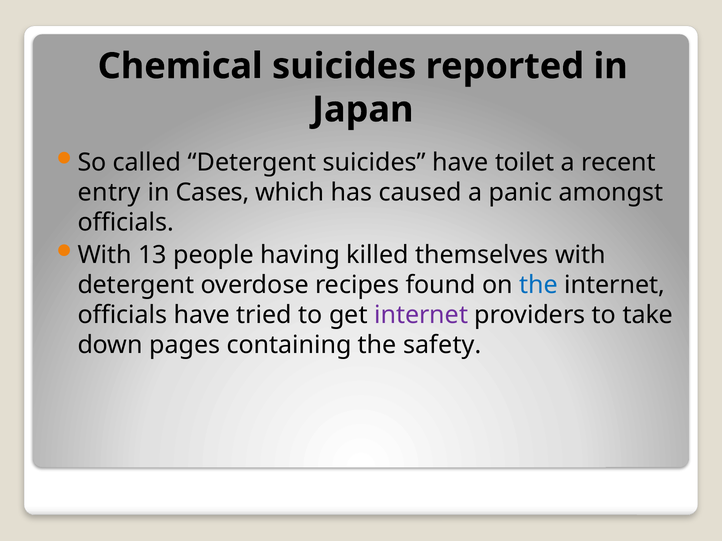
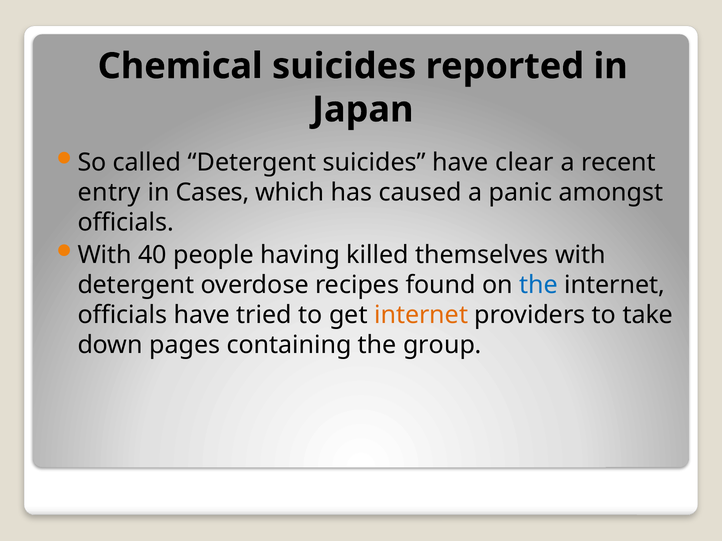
toilet: toilet -> clear (524, 162)
13: 13 -> 40 (152, 255)
internet colour: purple -> orange (421, 315)
safety: safety -> group (442, 345)
